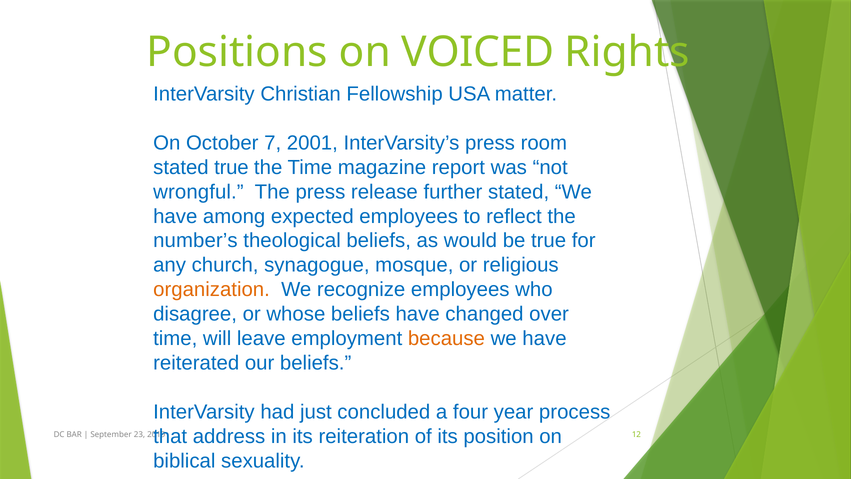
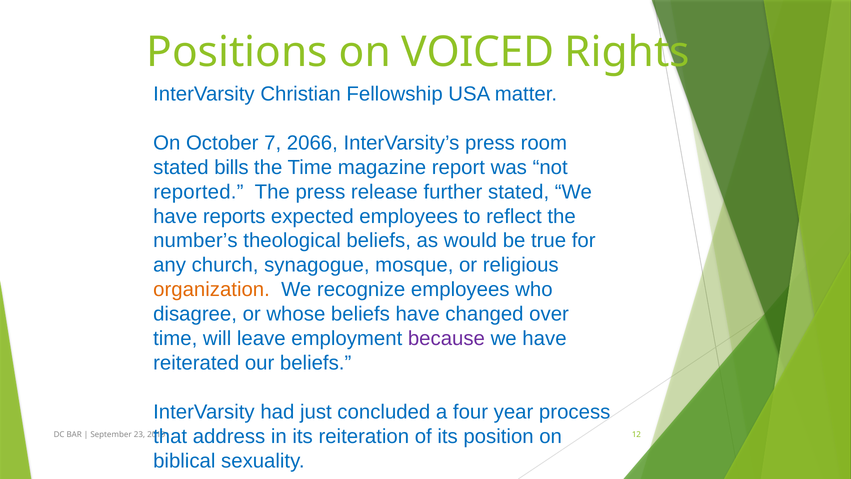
2001: 2001 -> 2066 (312, 143)
stated true: true -> bills (231, 167)
wrongful: wrongful -> reported (198, 192)
among: among -> reports (234, 216)
because colour: orange -> purple (446, 338)
